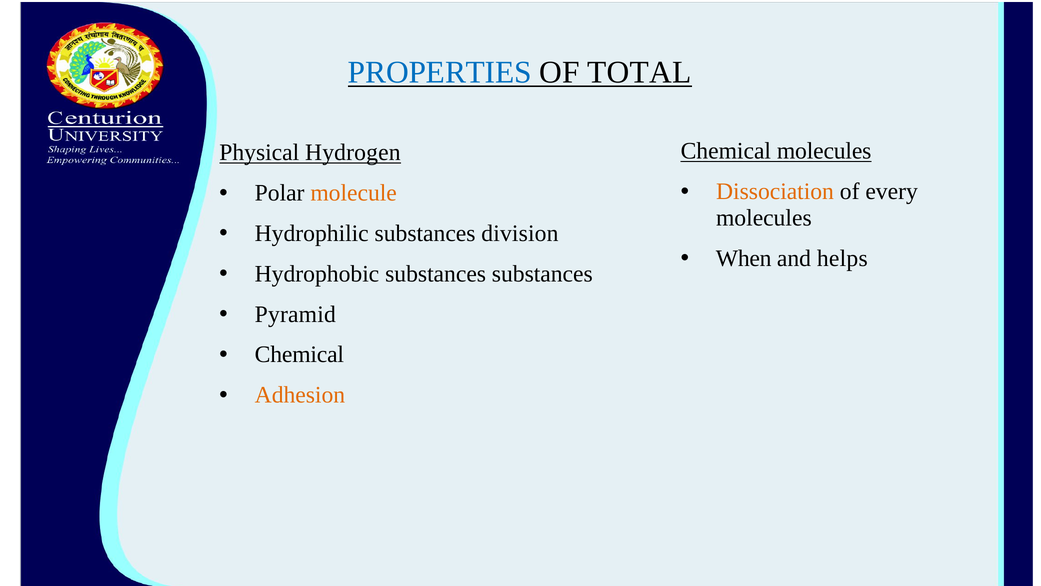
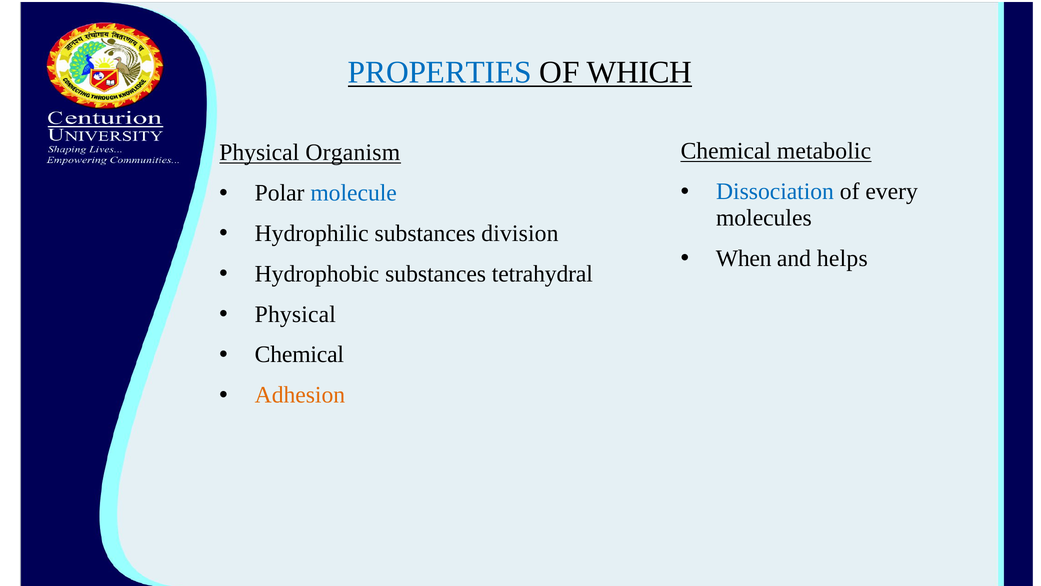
TOTAL: TOTAL -> WHICH (640, 72)
Chemical molecules: molecules -> metabolic (824, 151)
Hydrogen: Hydrogen -> Organism (353, 152)
Dissociation colour: orange -> blue (775, 191)
molecule colour: orange -> blue (354, 193)
substances substances: substances -> tetrahydral (542, 274)
Pyramid: Pyramid -> Physical (295, 314)
